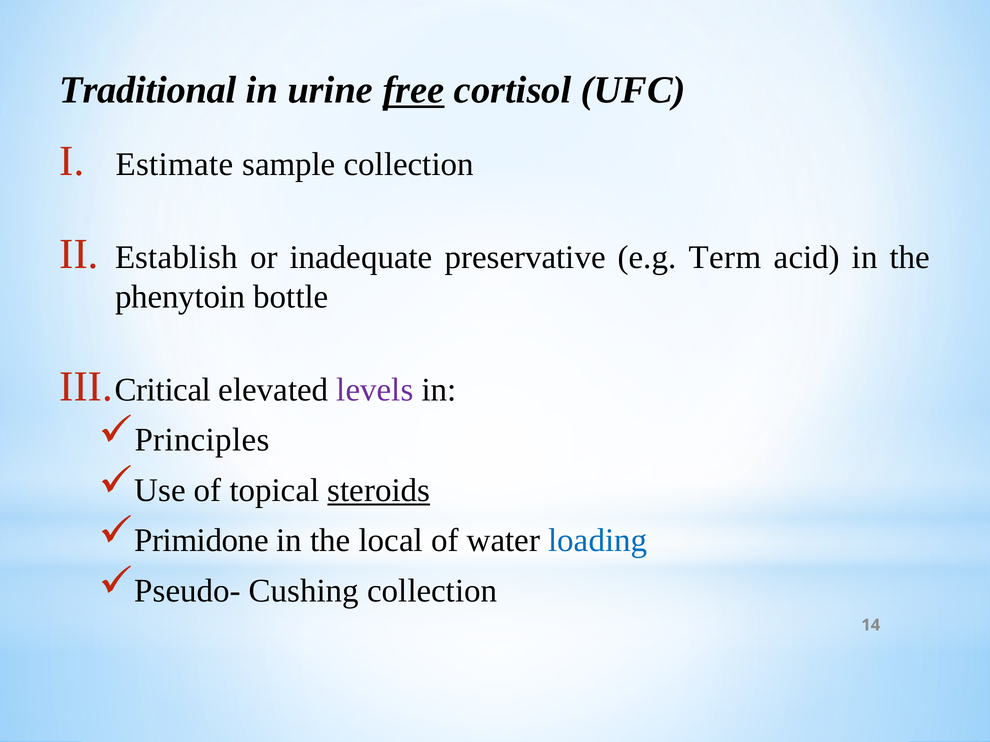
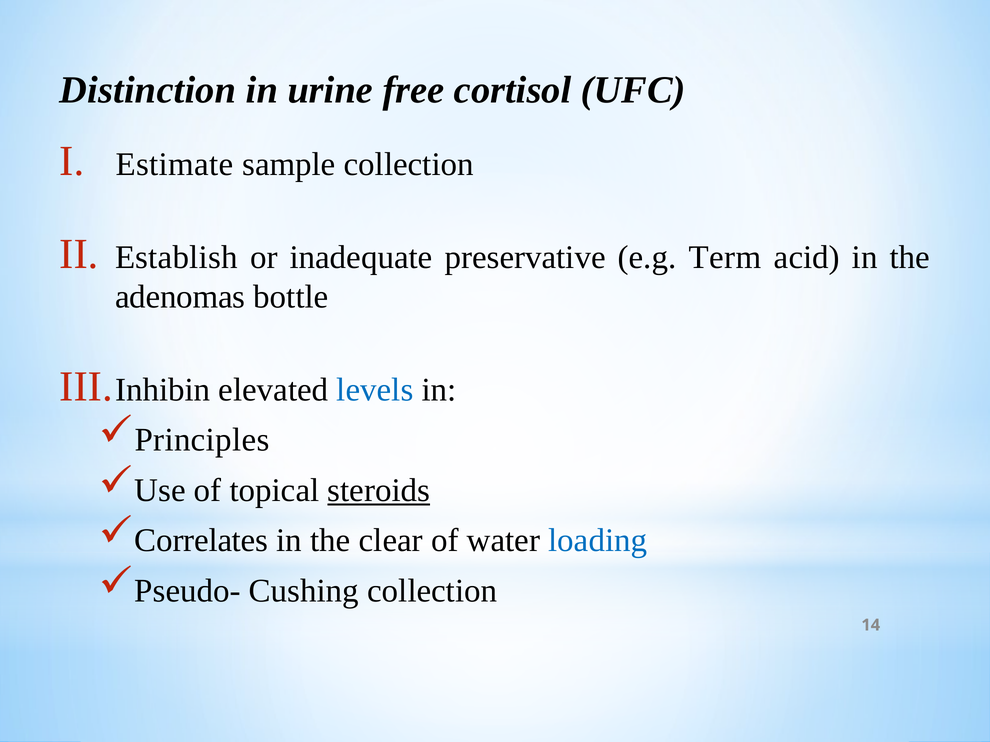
Traditional: Traditional -> Distinction (148, 90)
free underline: present -> none (414, 90)
phenytoin: phenytoin -> adenomas (180, 297)
Critical: Critical -> Inhibin (163, 390)
levels colour: purple -> blue (375, 390)
Primidone: Primidone -> Correlates (201, 541)
local: local -> clear (391, 541)
